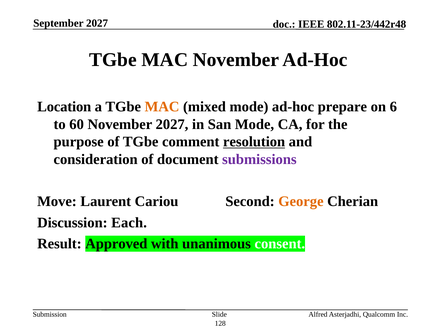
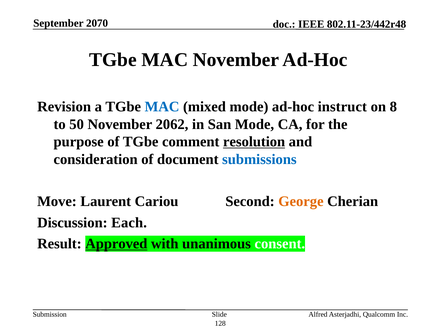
September 2027: 2027 -> 2070 (97, 23)
Location: Location -> Revision (64, 107)
MAC colour: orange -> blue (162, 107)
prepare: prepare -> instruct (342, 107)
6: 6 -> 8 (393, 107)
60: 60 -> 50 (77, 124)
November 2027: 2027 -> 2062 (172, 124)
submissions colour: purple -> blue (259, 159)
Approved underline: none -> present (116, 244)
